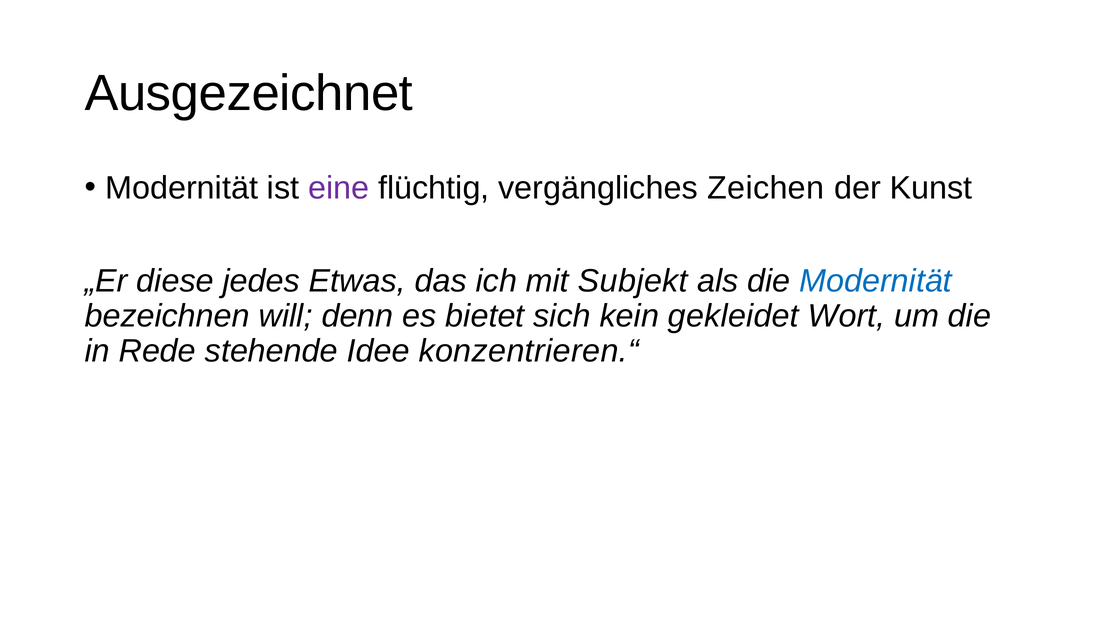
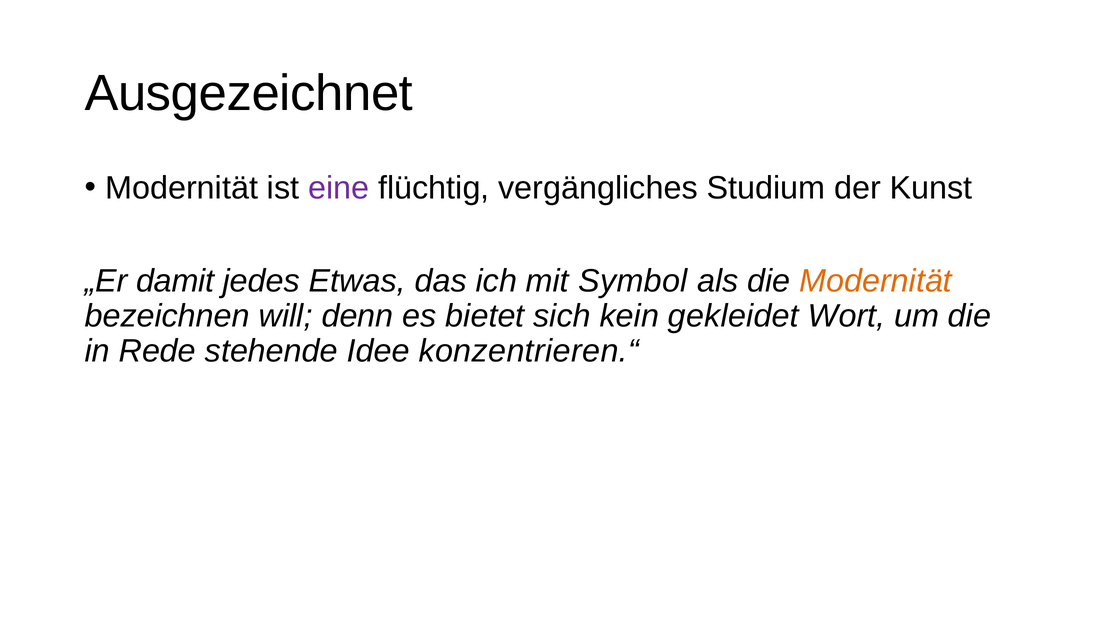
Zeichen: Zeichen -> Studium (766, 188)
diese: diese -> damit (175, 281)
Subjekt: Subjekt -> Symbol (633, 281)
Modernität colour: blue -> orange (876, 281)
